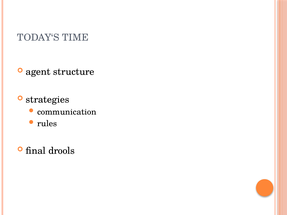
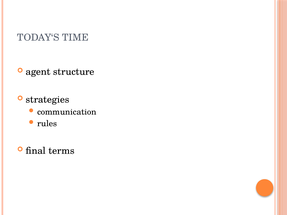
drools: drools -> terms (61, 151)
